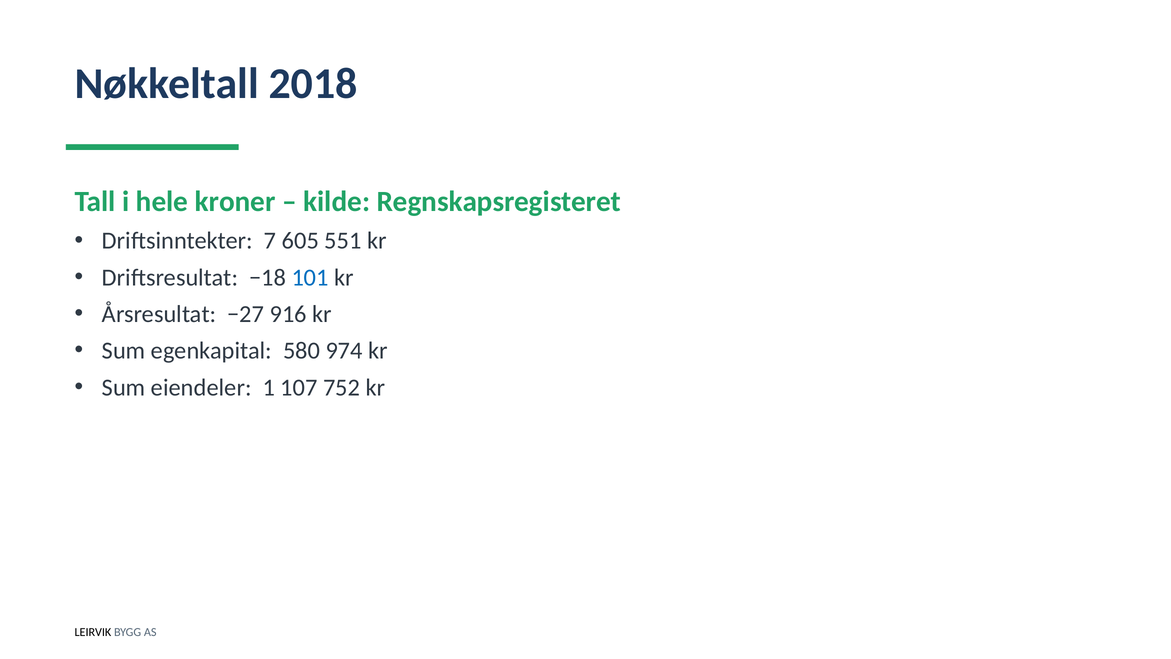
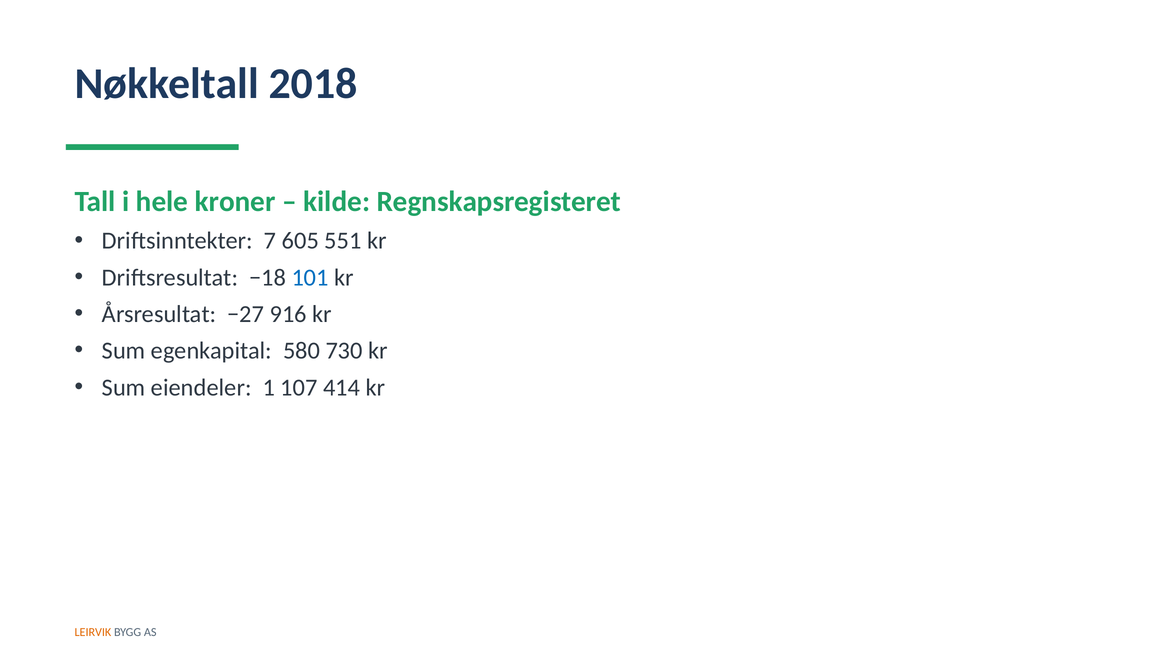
974: 974 -> 730 (344, 351)
752: 752 -> 414 (342, 387)
LEIRVIK colour: black -> orange (93, 632)
